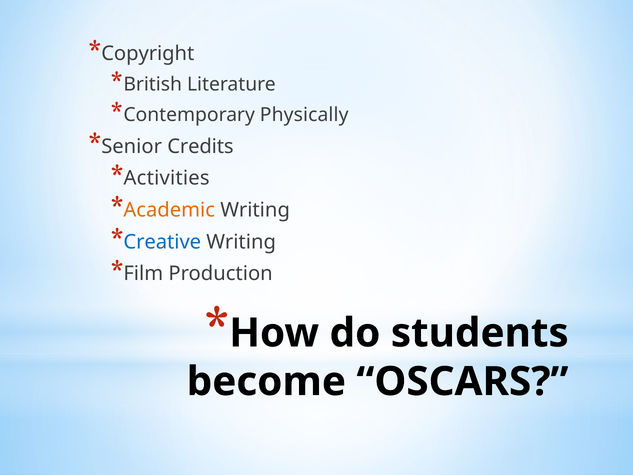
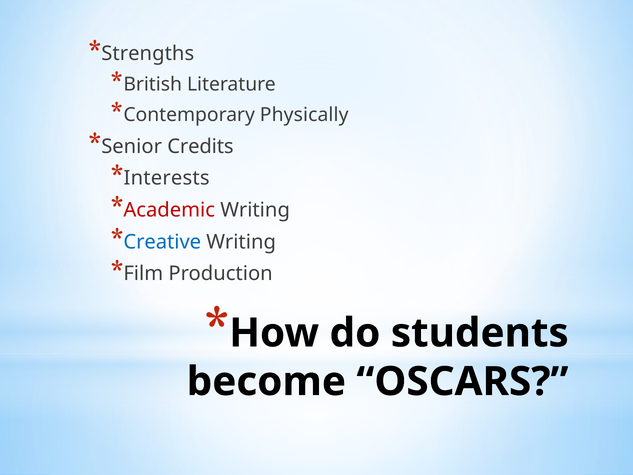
Copyright: Copyright -> Strengths (148, 54)
Activities: Activities -> Interests (167, 178)
Academic colour: orange -> red (169, 210)
